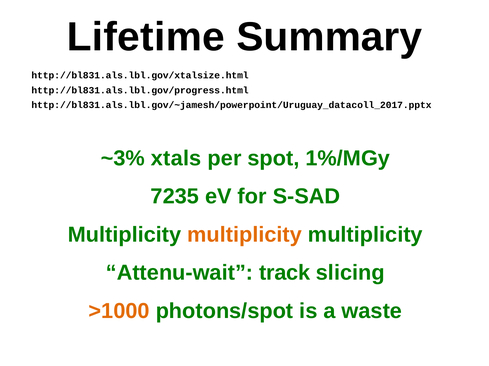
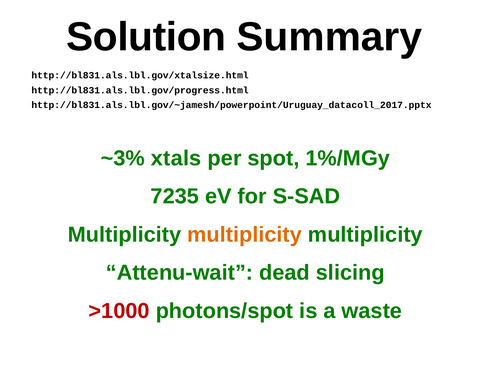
Lifetime: Lifetime -> Solution (146, 37)
track: track -> dead (285, 273)
>1000 colour: orange -> red (119, 312)
